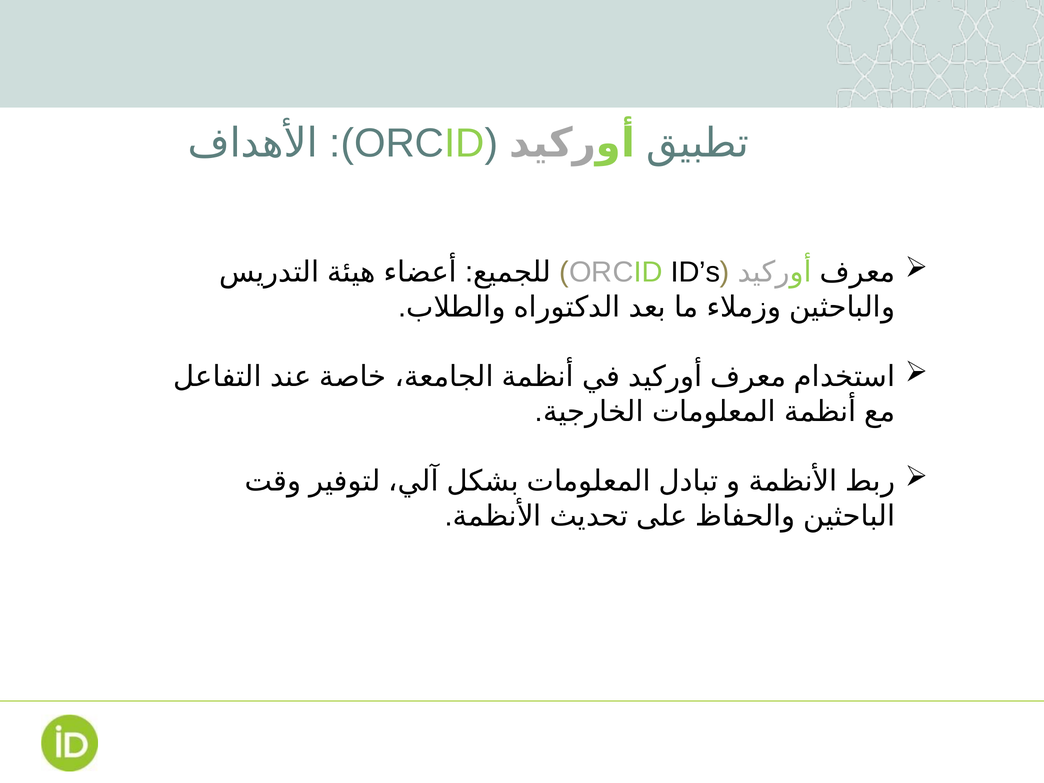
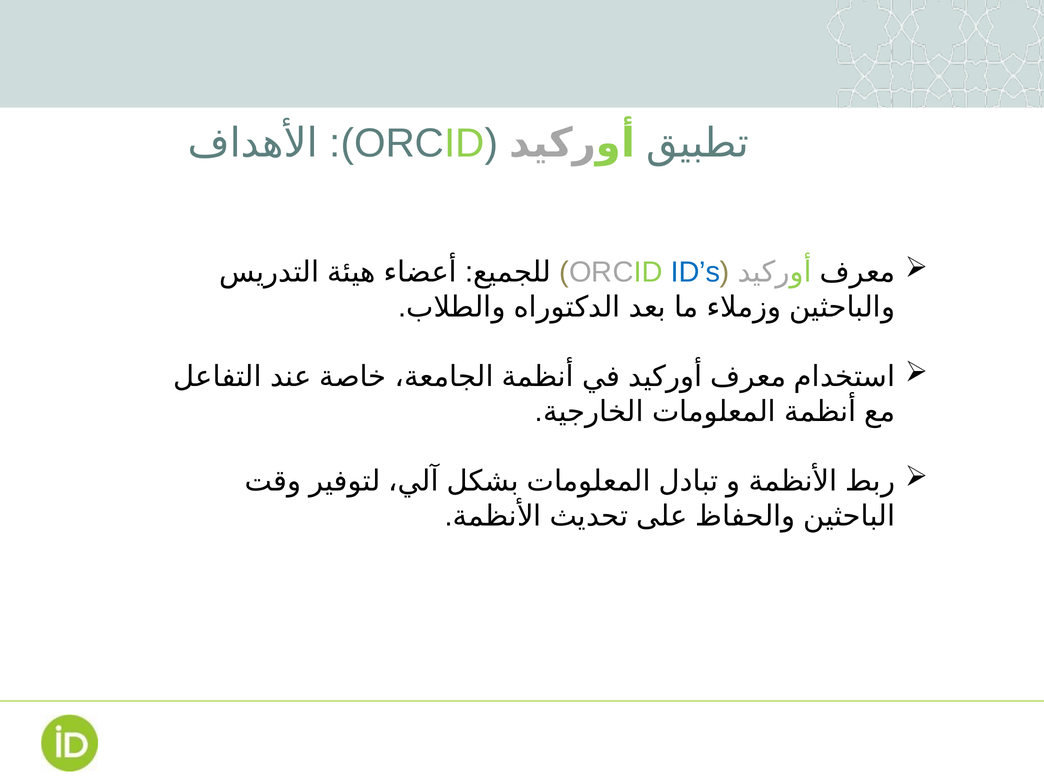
ID’s colour: black -> blue (695, 272)
